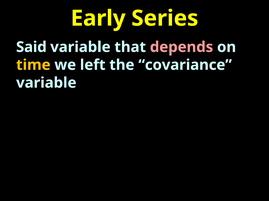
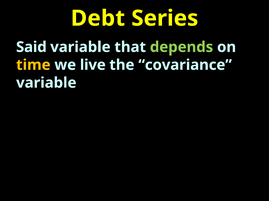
Early: Early -> Debt (98, 18)
depends colour: pink -> light green (182, 47)
left: left -> live (93, 65)
